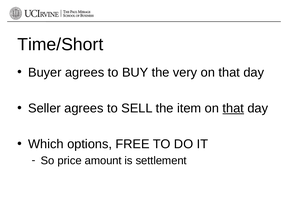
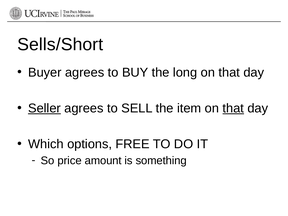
Time/Short: Time/Short -> Sells/Short (60, 44)
very: very -> long (185, 72)
Seller underline: none -> present (44, 108)
settlement: settlement -> something (161, 161)
